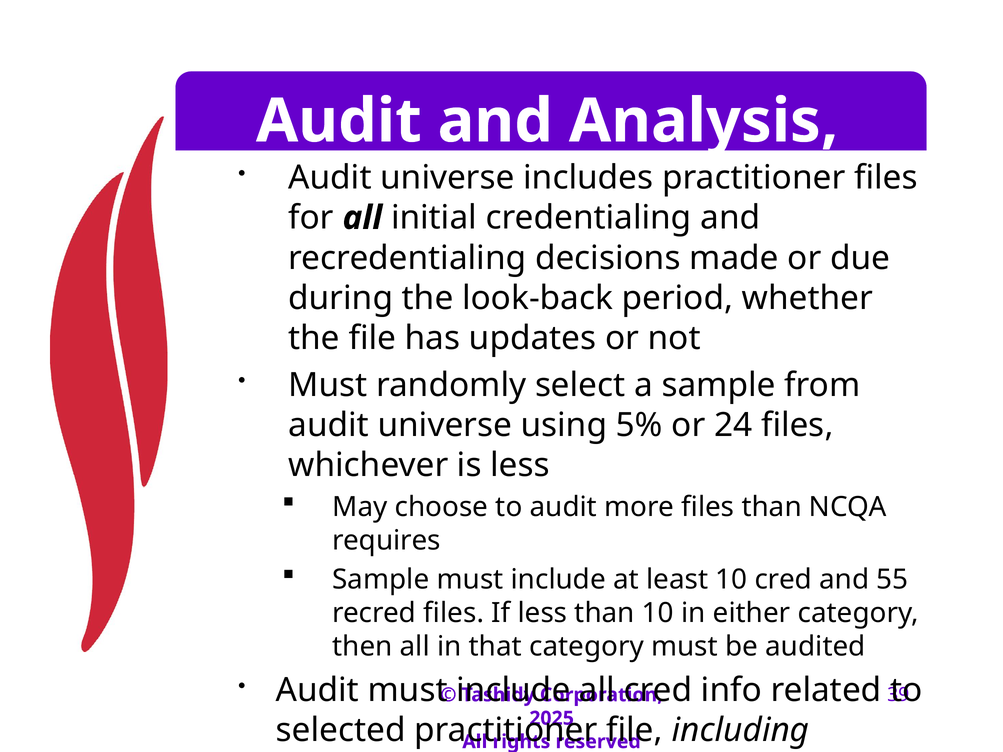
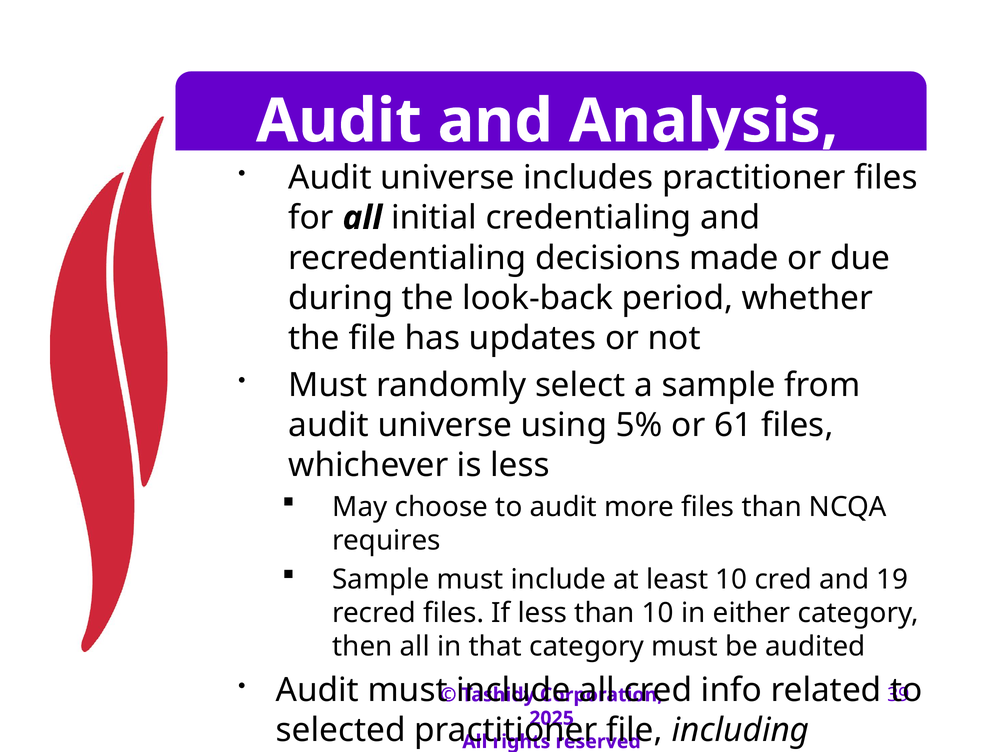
24: 24 -> 61 (733, 425)
55: 55 -> 19 (892, 580)
